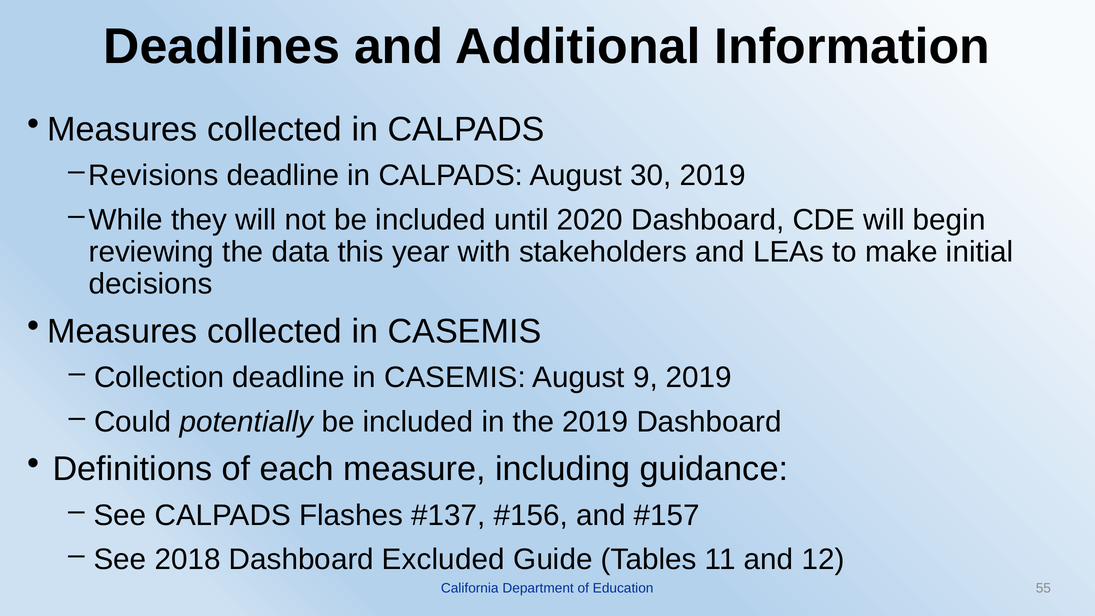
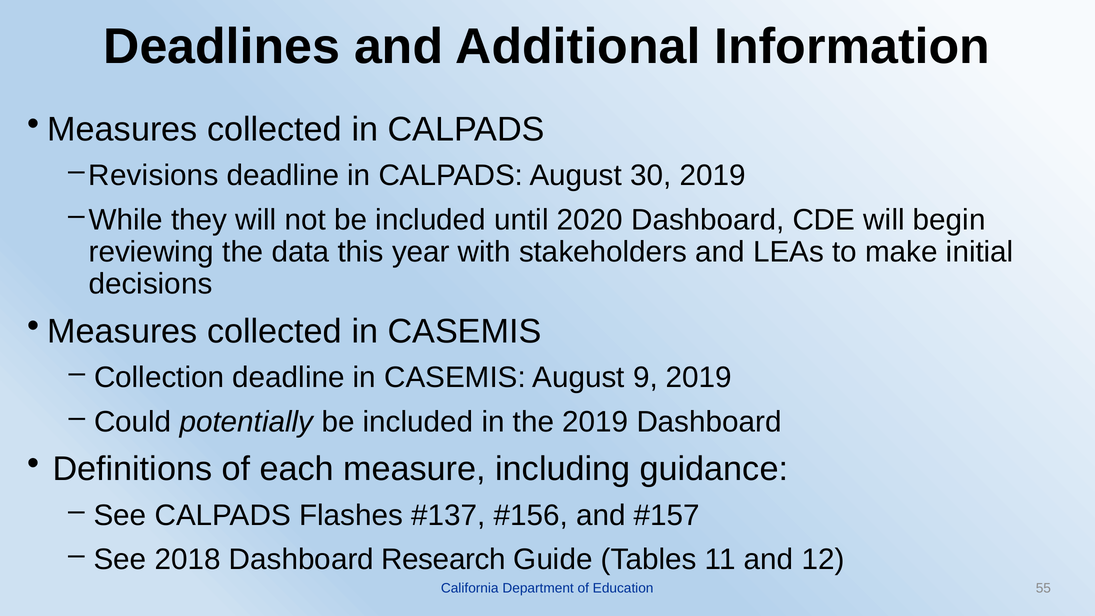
Excluded: Excluded -> Research (443, 560)
